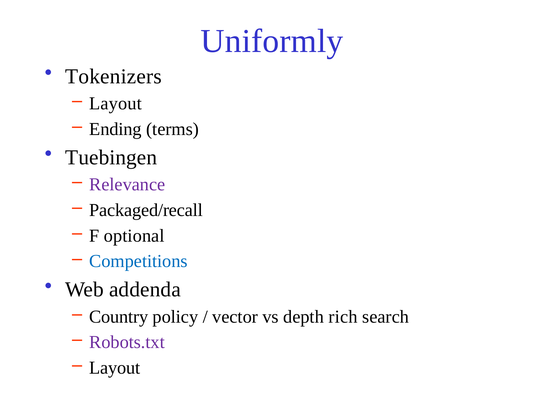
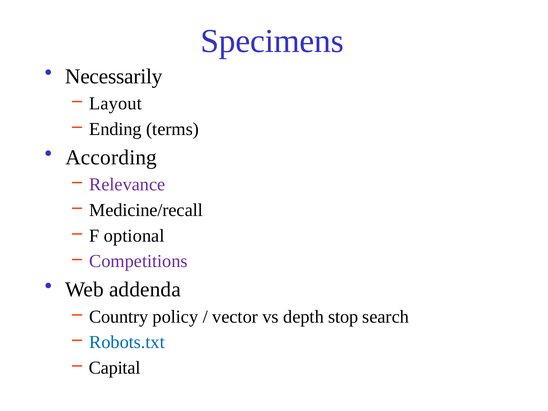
Uniformly: Uniformly -> Specimens (272, 41)
Tokenizers: Tokenizers -> Necessarily (114, 76)
Tuebingen: Tuebingen -> According (111, 157)
Packaged/recall: Packaged/recall -> Medicine/recall (146, 210)
Competitions colour: blue -> purple (138, 261)
rich: rich -> stop (343, 317)
Robots.txt colour: purple -> blue (127, 342)
Layout: Layout -> Capital (115, 368)
